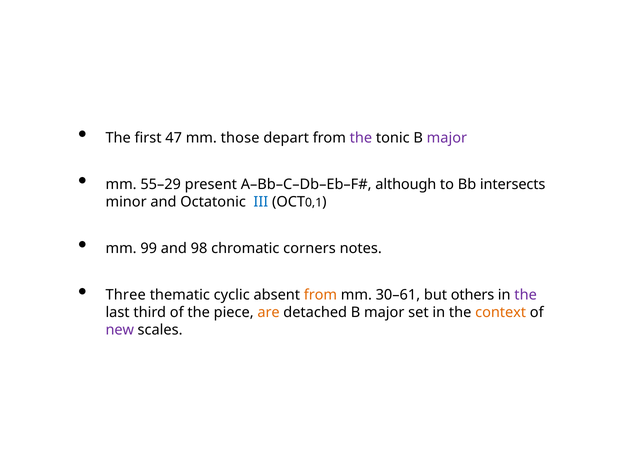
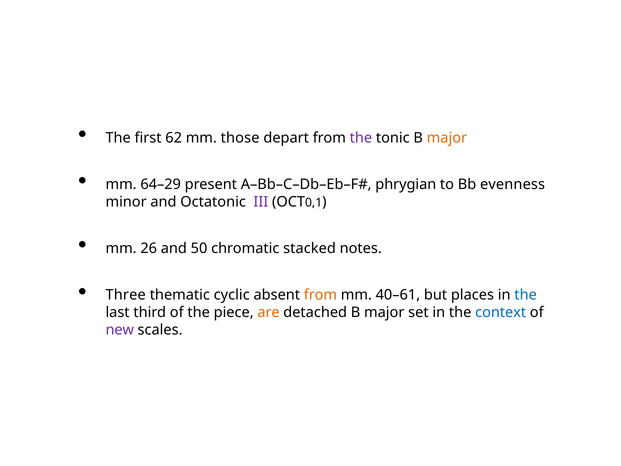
47: 47 -> 62 (174, 138)
major colour: purple -> orange (447, 138)
55–29: 55–29 -> 64–29 (161, 184)
although: although -> phrygian (406, 184)
intersects: intersects -> evenness (513, 184)
III colour: blue -> purple (261, 202)
99: 99 -> 26 (149, 248)
98: 98 -> 50 (199, 248)
corners: corners -> stacked (310, 248)
30–61: 30–61 -> 40–61 (398, 295)
others: others -> places (472, 295)
the colour: purple -> blue (526, 295)
context colour: orange -> blue (501, 312)
